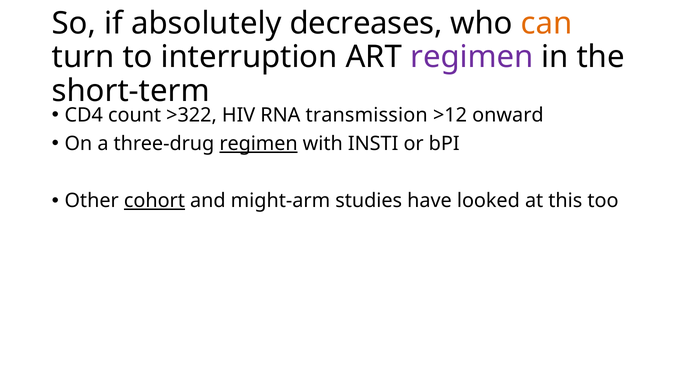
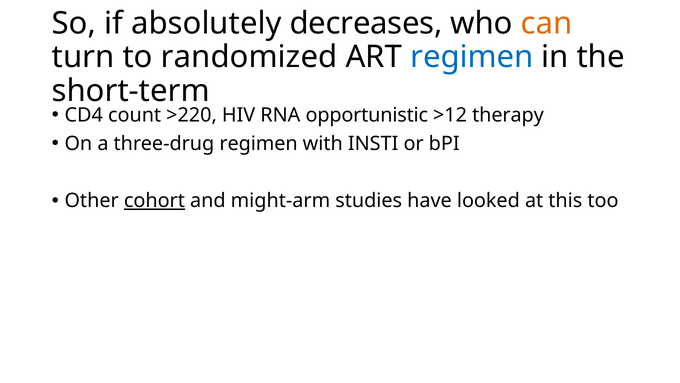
interruption: interruption -> randomized (249, 57)
regimen colour: purple -> blue (472, 57)
>322: >322 -> >220 (192, 115)
transmission: transmission -> opportunistic (367, 115)
onward: onward -> therapy (508, 115)
regimen underline: present -> none (259, 143)
